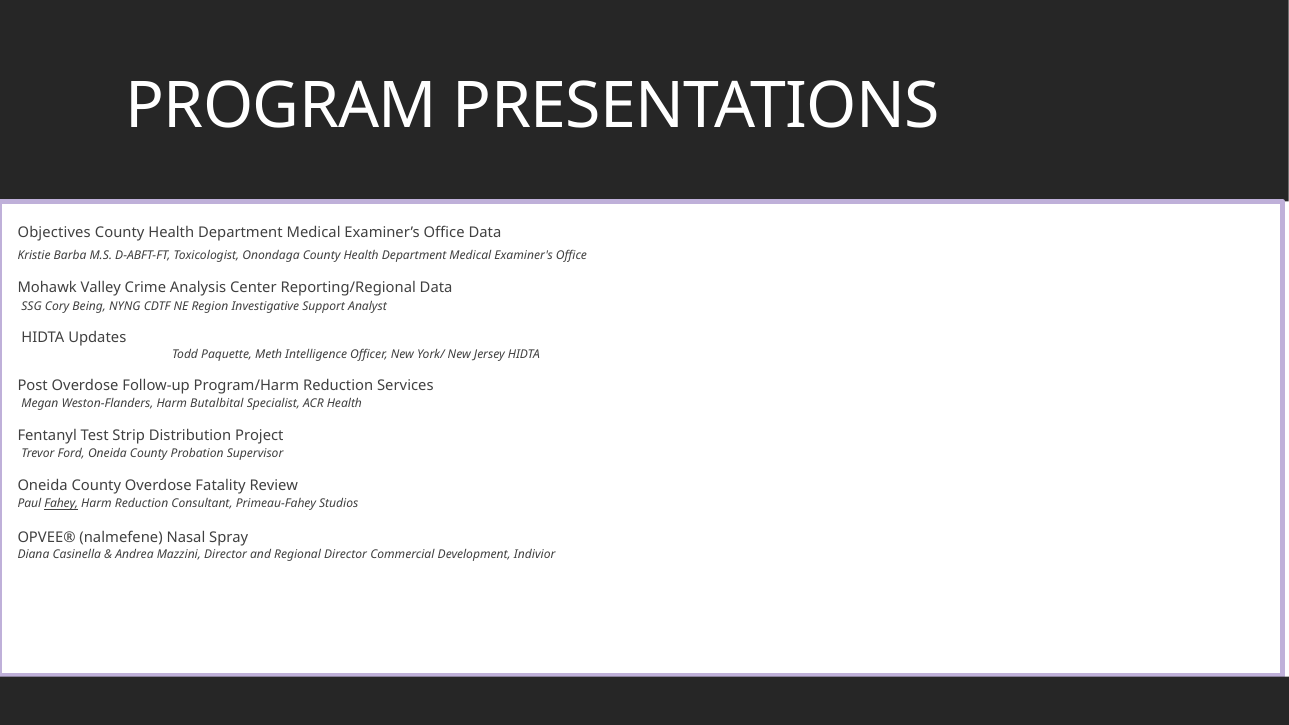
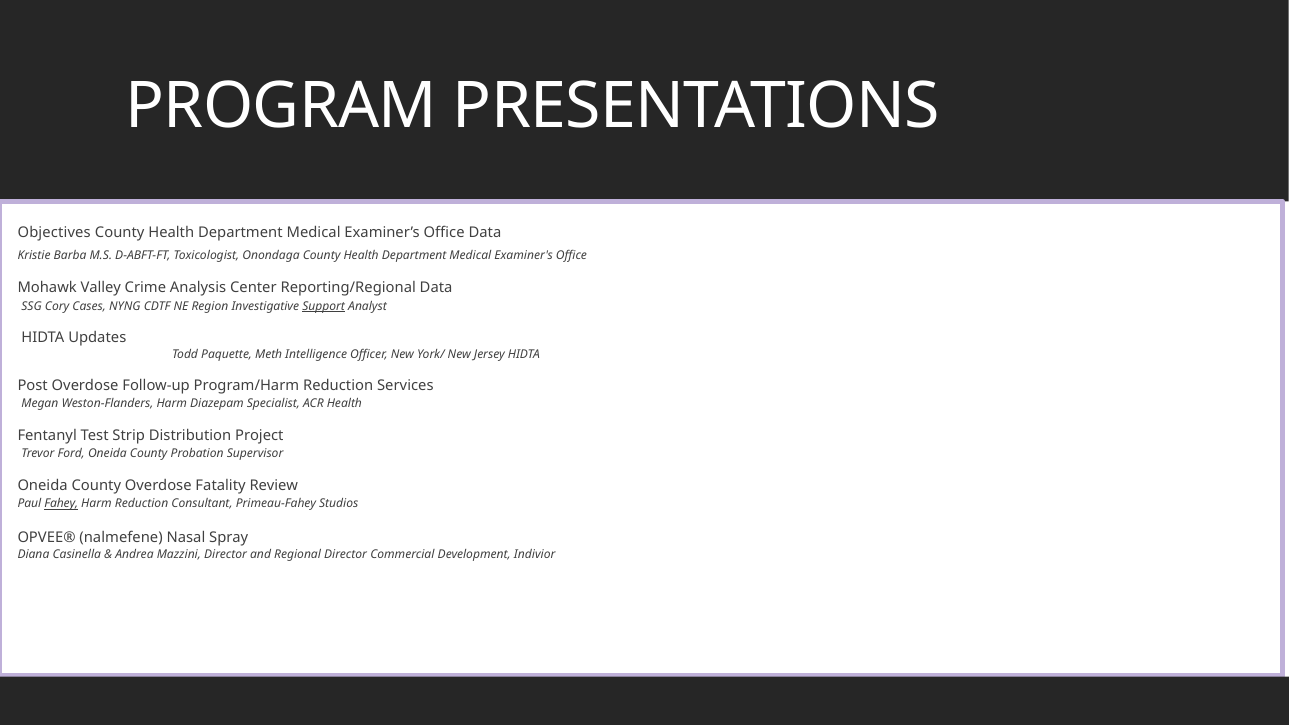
Being: Being -> Cases (89, 306)
Support underline: none -> present (324, 306)
Butalbital: Butalbital -> Diazepam (217, 404)
